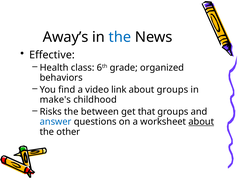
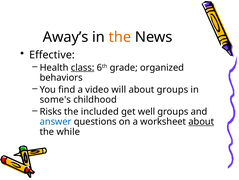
the colour: blue -> orange (120, 37)
class underline: none -> present (83, 67)
link: link -> will (119, 89)
make's: make's -> some's (55, 99)
between: between -> included (100, 111)
that: that -> well (147, 111)
other: other -> while (68, 131)
